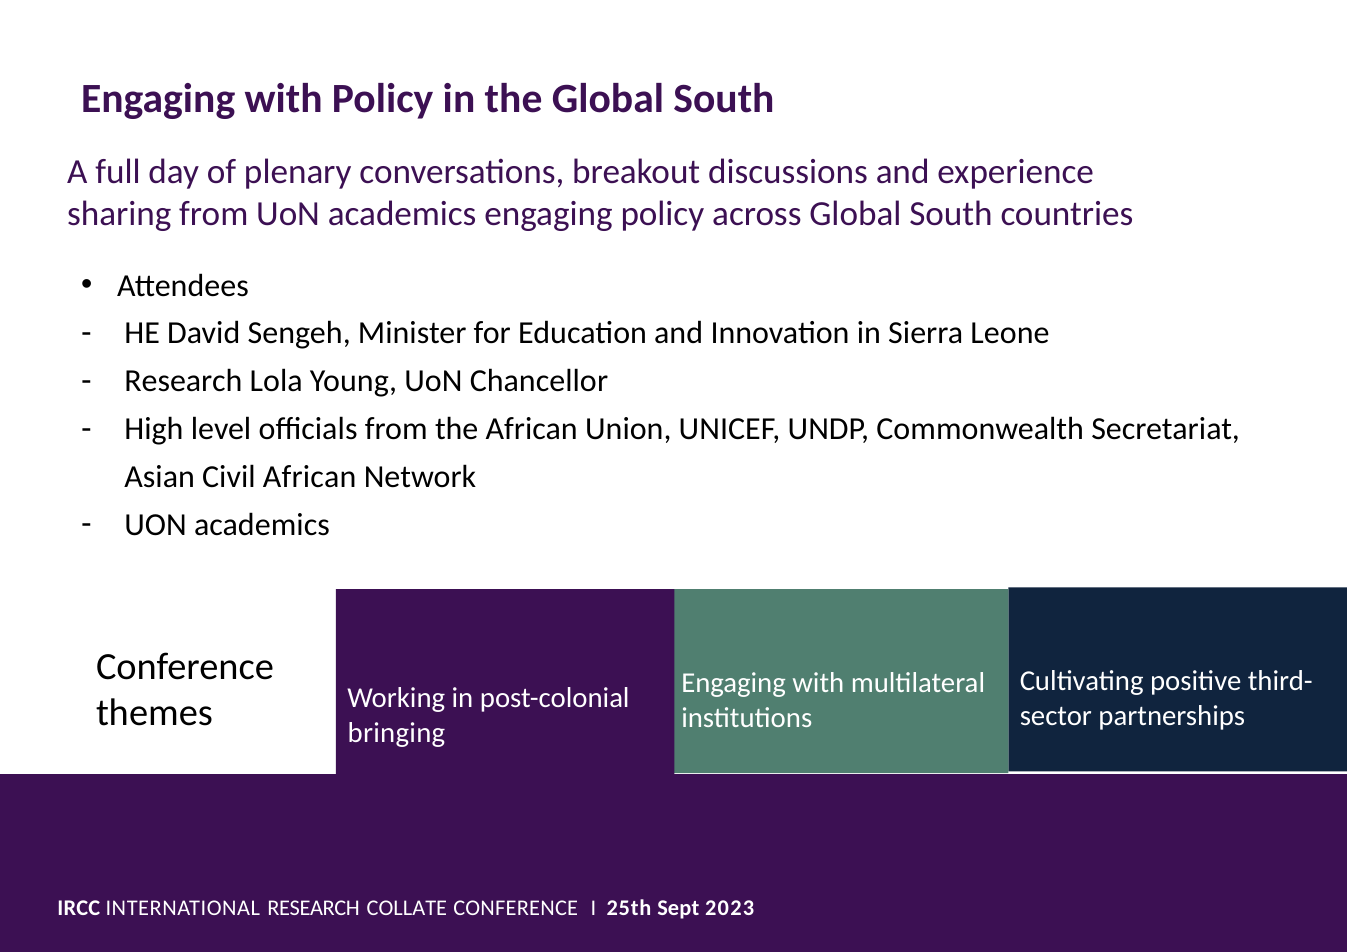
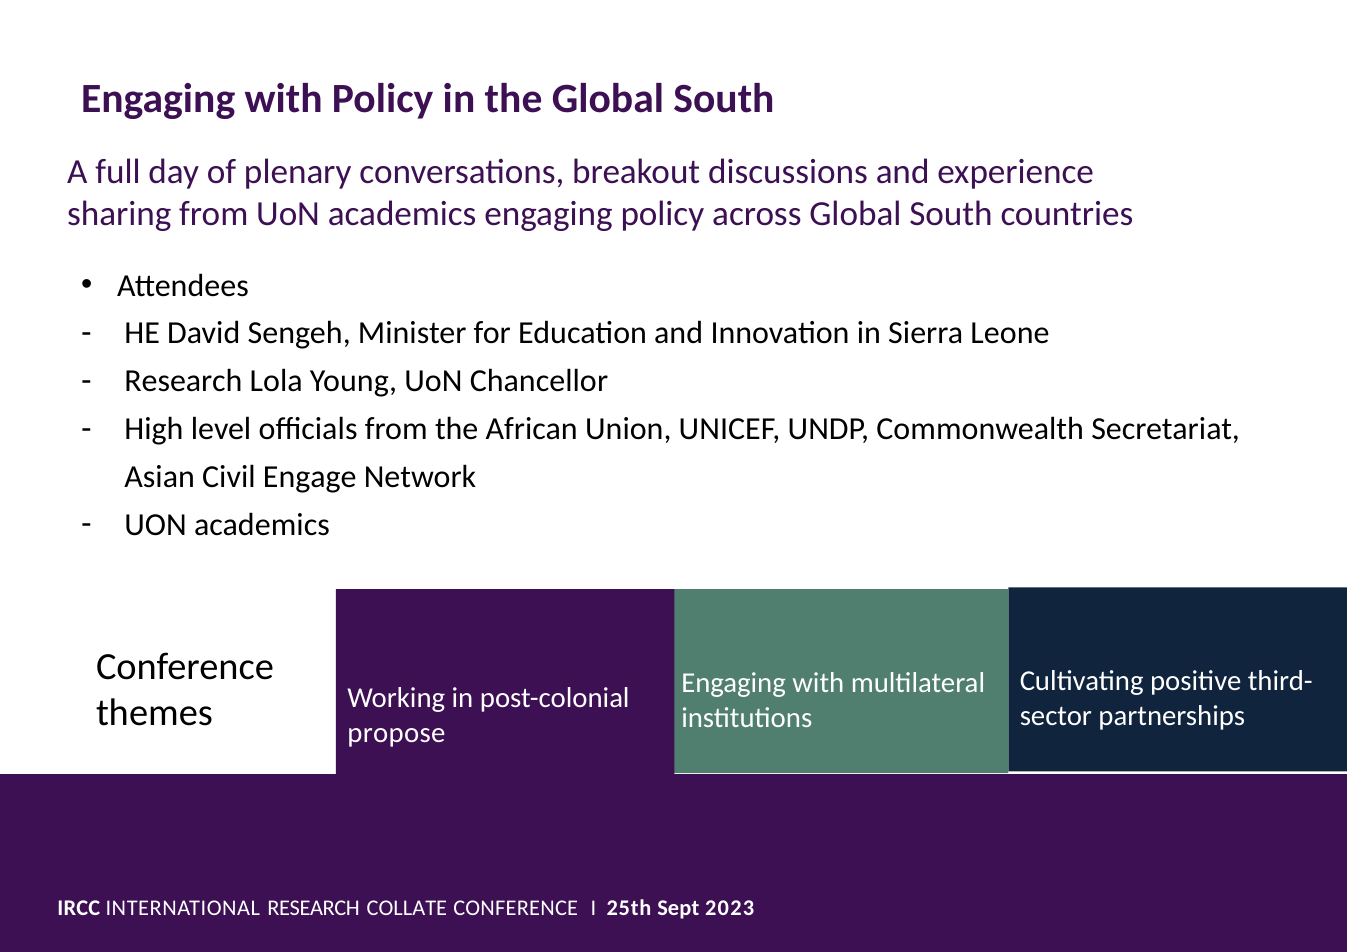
Civil African: African -> Engage (310, 478)
bringing: bringing -> propose (396, 733)
